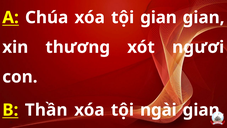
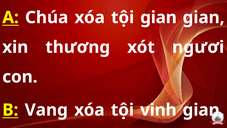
Thần: Thần -> Vang (46, 110)
ngài: ngài -> vinh (158, 110)
